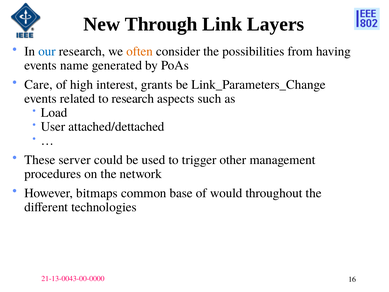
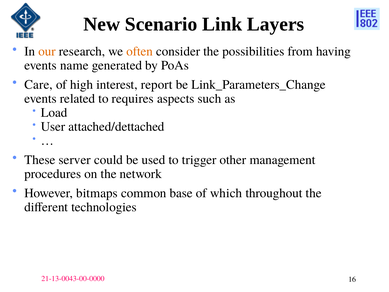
Through: Through -> Scenario (161, 24)
our colour: blue -> orange (47, 51)
grants: grants -> report (157, 85)
to research: research -> requires (133, 99)
would: would -> which (226, 193)
